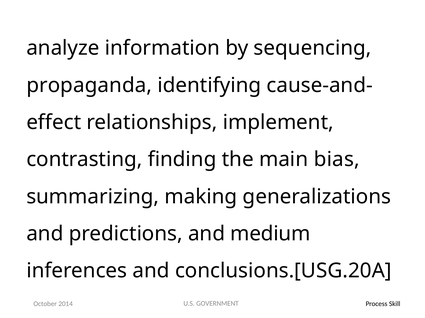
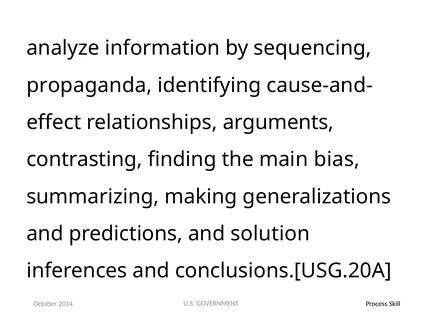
implement: implement -> arguments (278, 123)
medium: medium -> solution (270, 234)
